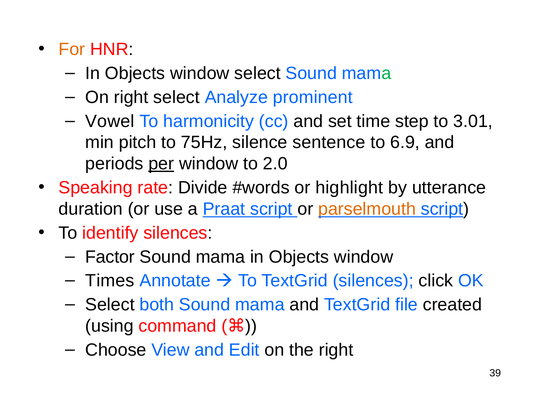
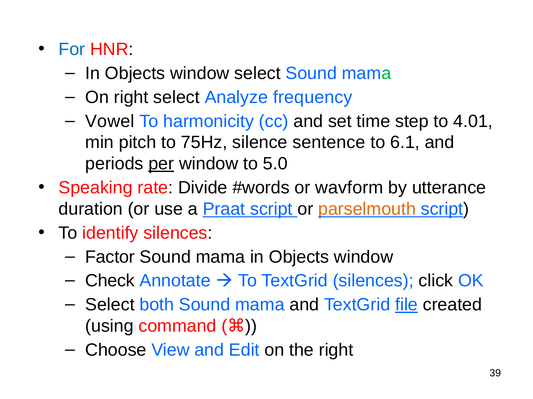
For colour: orange -> blue (72, 49)
prominent: prominent -> frequency (313, 97)
3.01: 3.01 -> 4.01 (473, 121)
6.9: 6.9 -> 6.1 (405, 143)
2.0: 2.0 -> 5.0 (275, 164)
highlight: highlight -> wavform (349, 188)
Times: Times -> Check (110, 281)
file underline: none -> present (406, 305)
